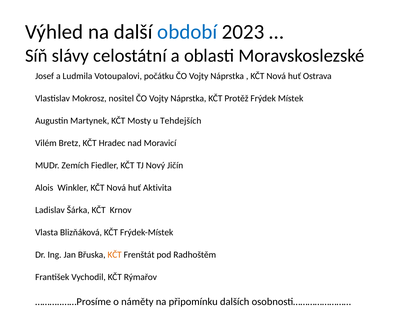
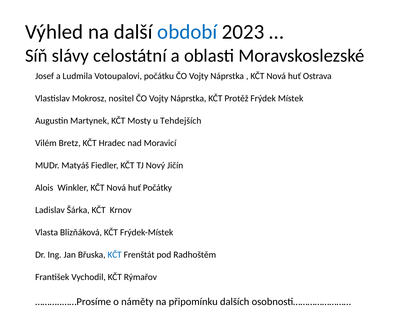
Zemích: Zemích -> Matyáš (75, 166)
Aktivita: Aktivita -> Počátky (157, 188)
KČT colour: orange -> blue (115, 255)
